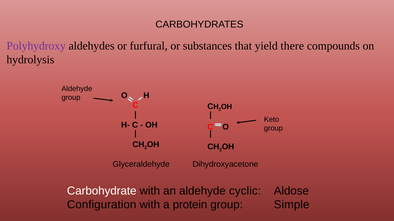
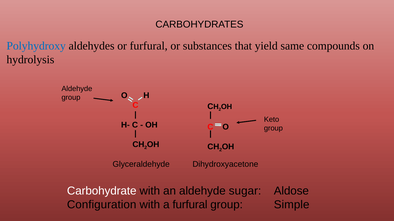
Polyhydroxy colour: purple -> blue (36, 46)
there: there -> same (292, 46)
cyclic: cyclic -> sugar (245, 191)
a protein: protein -> furfural (190, 205)
